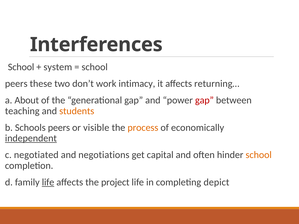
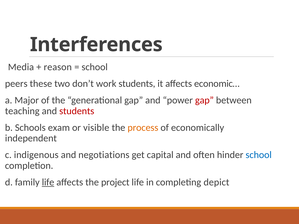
School: School -> Media (21, 67)
system: system -> reason (58, 67)
work intimacy: intimacy -> students (137, 84)
returning…: returning… -> economic… (217, 84)
About: About -> Major (27, 100)
students colour: orange -> red (77, 111)
Schools peers: peers -> exam (59, 128)
independent underline: present -> none (31, 138)
negotiated: negotiated -> indigenous (36, 155)
school colour: orange -> blue (259, 155)
